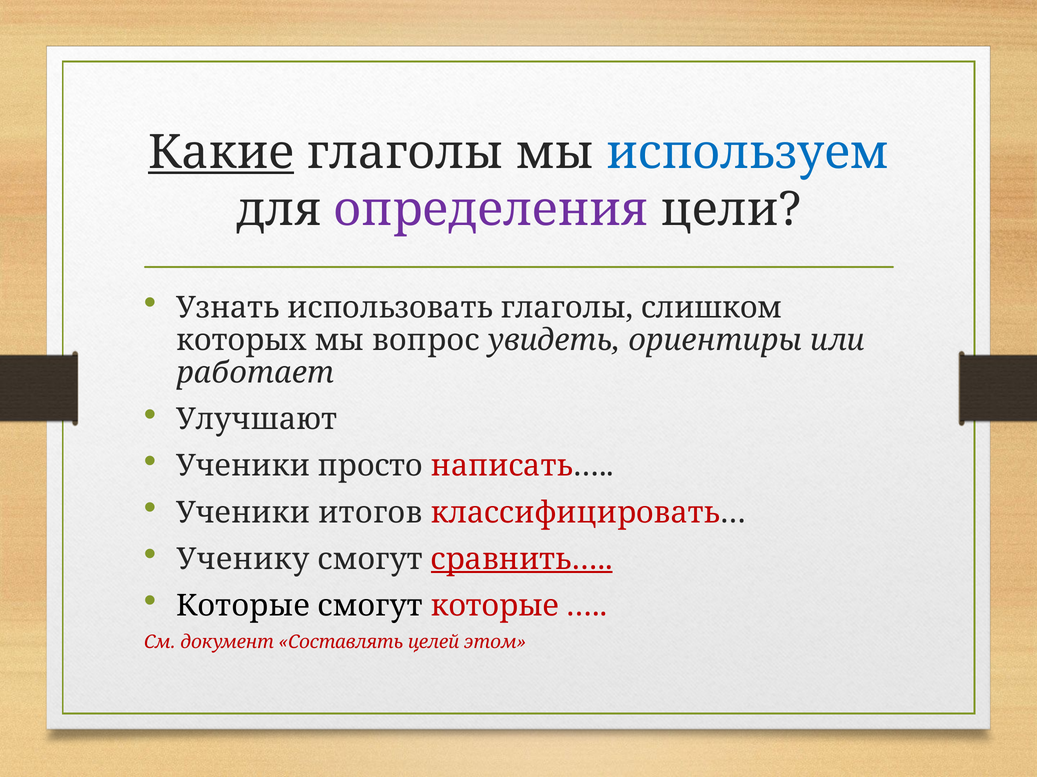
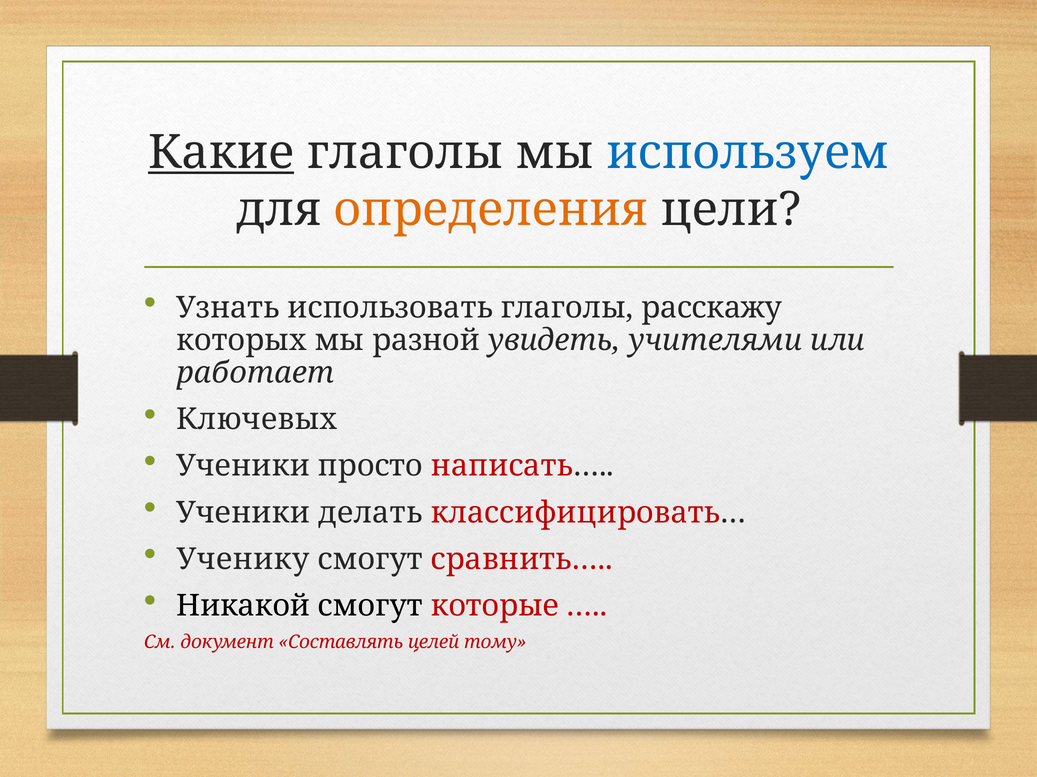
определения colour: purple -> orange (491, 210)
слишком: слишком -> расскажу (712, 308)
вопрос: вопрос -> разной (426, 341)
ориентиры: ориентиры -> учителями (715, 341)
Улучшают: Улучшают -> Ключевых (257, 420)
итогов: итогов -> делать (370, 513)
сравнить… underline: present -> none (522, 560)
Которые: Которые -> Никакой (243, 606)
этом: этом -> тому (495, 643)
